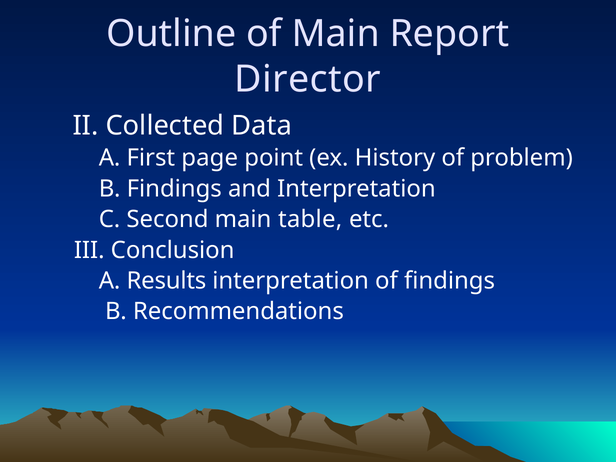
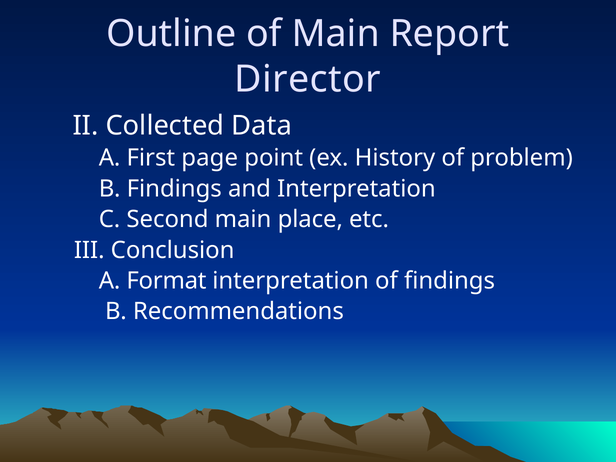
table: table -> place (310, 219)
Results: Results -> Format (166, 281)
